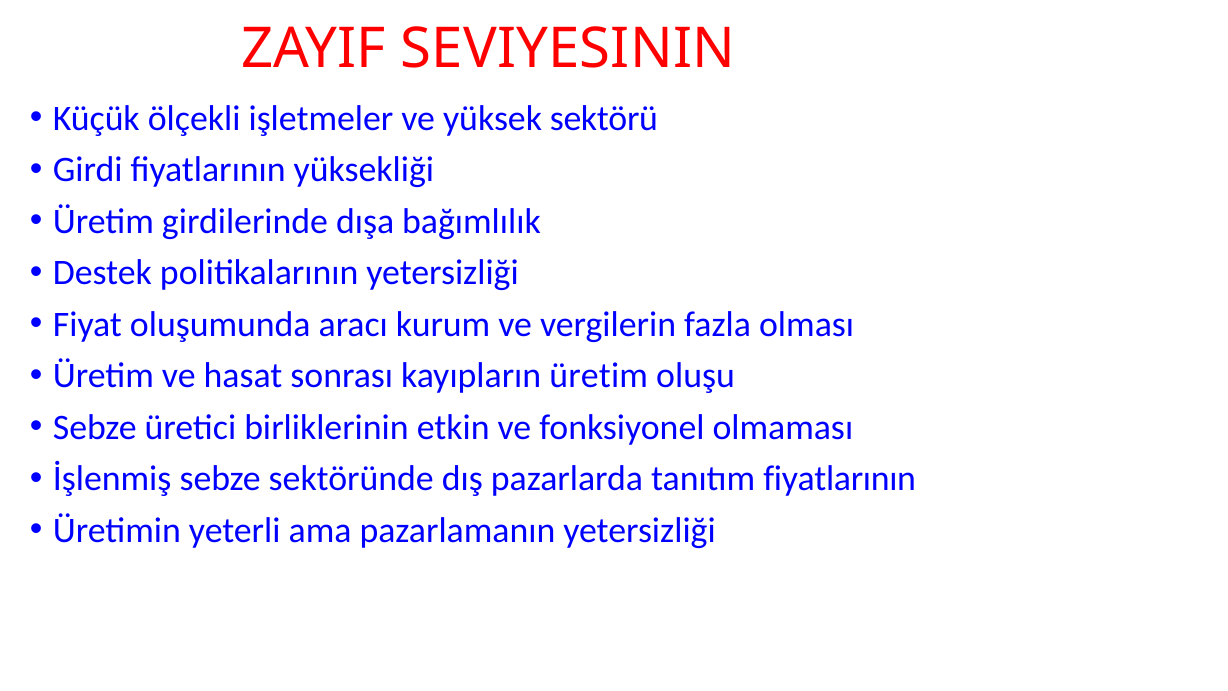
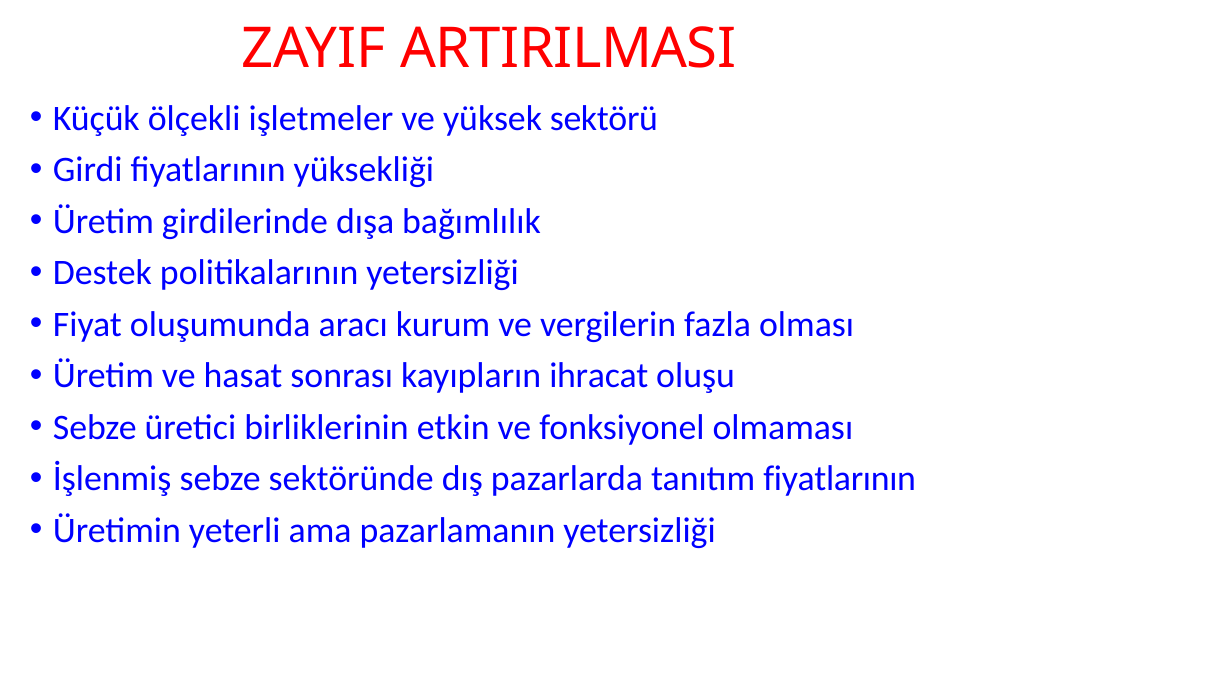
SEVIYESININ: SEVIYESININ -> ARTIRILMASI (568, 49)
kayıpların üretim: üretim -> ihracat (599, 376)
